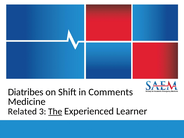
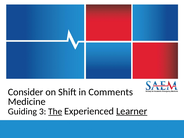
Diatribes: Diatribes -> Consider (26, 92)
Related: Related -> Guiding (22, 111)
Learner underline: none -> present (132, 111)
